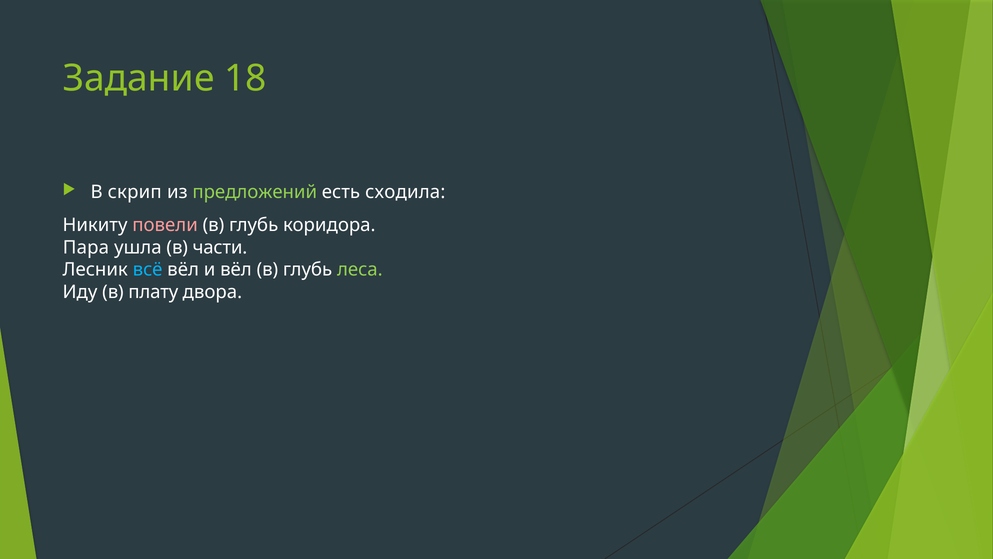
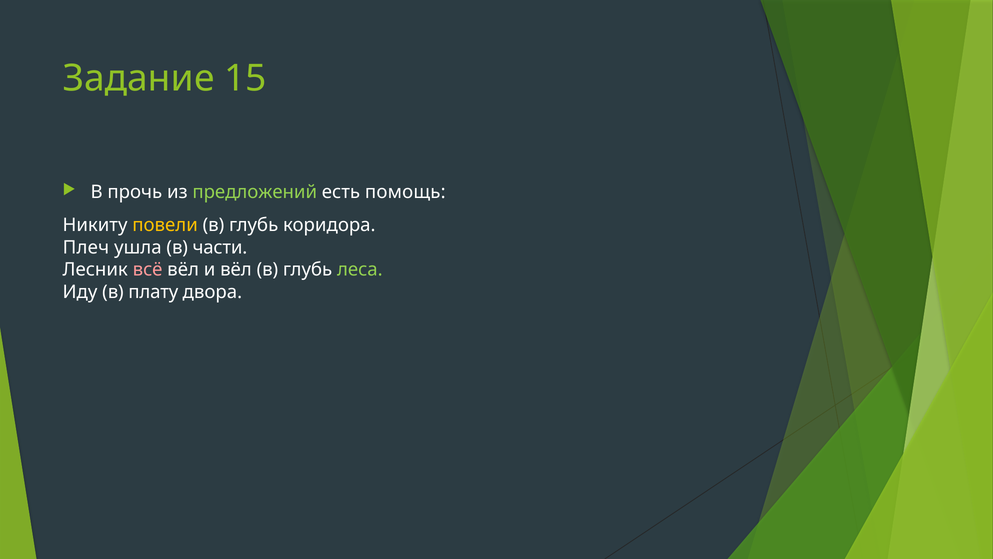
18: 18 -> 15 (245, 78)
скрип: скрип -> прочь (135, 192)
сходила: сходила -> помощь (405, 192)
повели colour: pink -> yellow (165, 225)
Пара: Пара -> Плеч (86, 247)
всё colour: light blue -> pink (148, 270)
